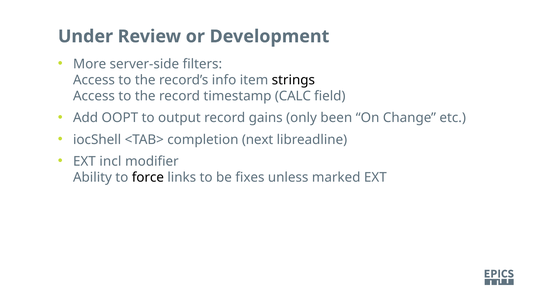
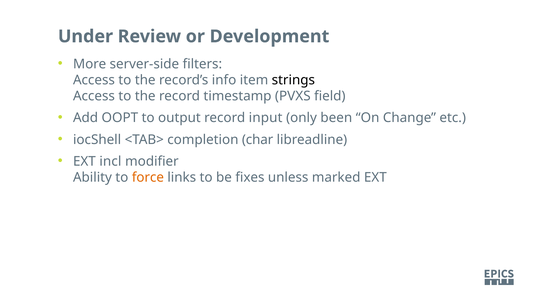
CALC: CALC -> PVXS (293, 96)
gains: gains -> input (266, 118)
next: next -> char (258, 140)
force colour: black -> orange (148, 177)
